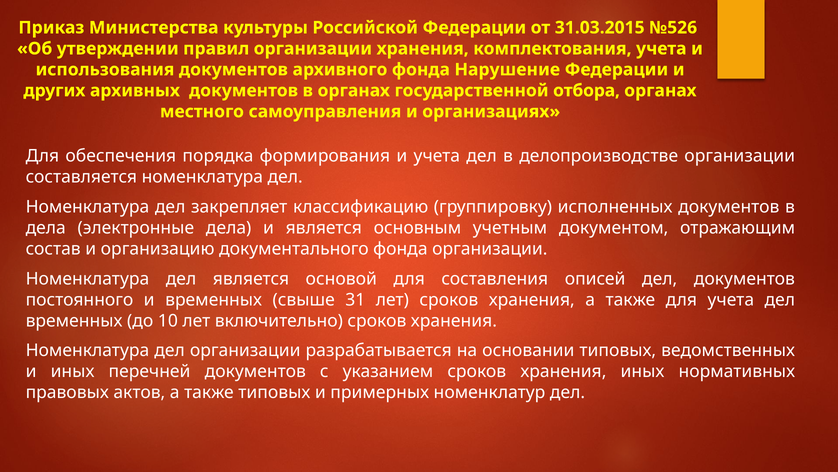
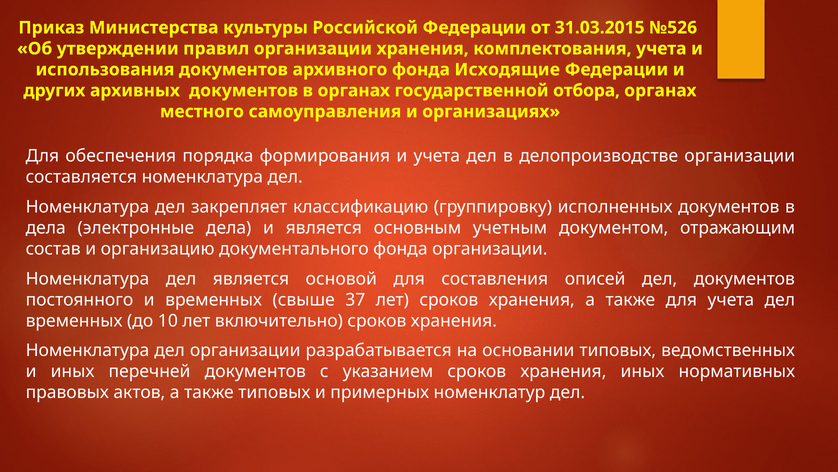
Нарушение: Нарушение -> Исходящие (507, 70)
31: 31 -> 37 (355, 299)
